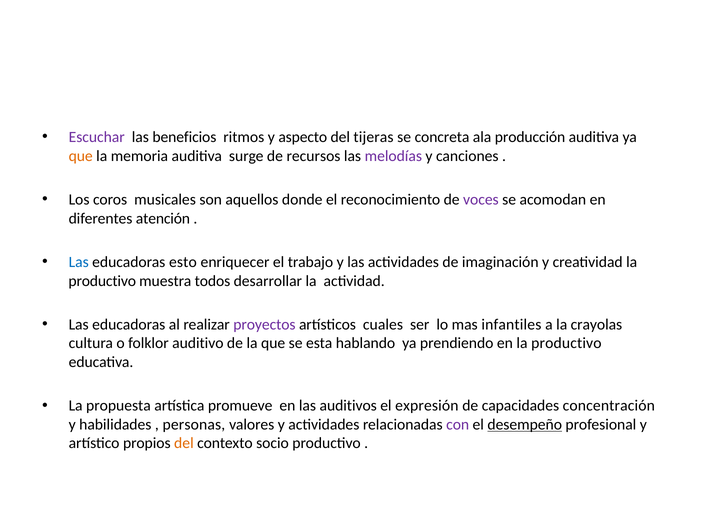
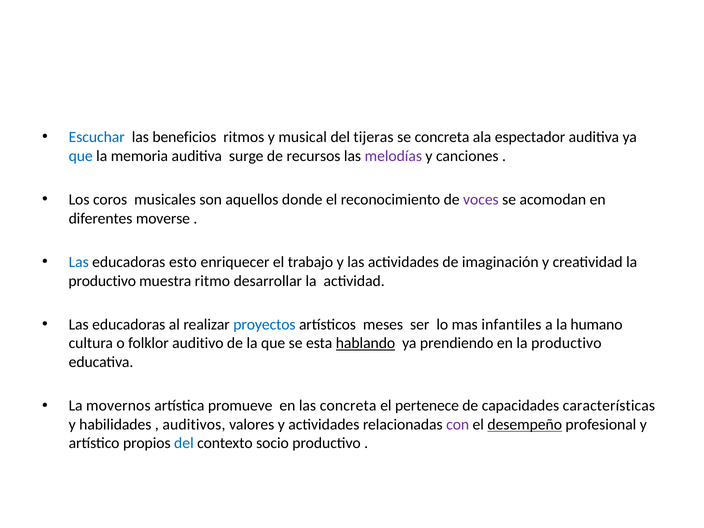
Escuchar colour: purple -> blue (97, 137)
aspecto: aspecto -> musical (303, 137)
producción: producción -> espectador (530, 137)
que colour: orange -> blue (81, 156)
atención: atención -> moverse (163, 218)
todos: todos -> ritmo (212, 281)
proyectos colour: purple -> blue (264, 325)
cuales: cuales -> meses (383, 325)
crayolas: crayolas -> humano (596, 325)
hablando underline: none -> present (365, 343)
propuesta: propuesta -> movernos (118, 406)
las auditivos: auditivos -> concreta (348, 406)
expresión: expresión -> pertenece (427, 406)
concentración: concentración -> características (609, 406)
personas: personas -> auditivos (194, 425)
del colour: orange -> blue (184, 443)
